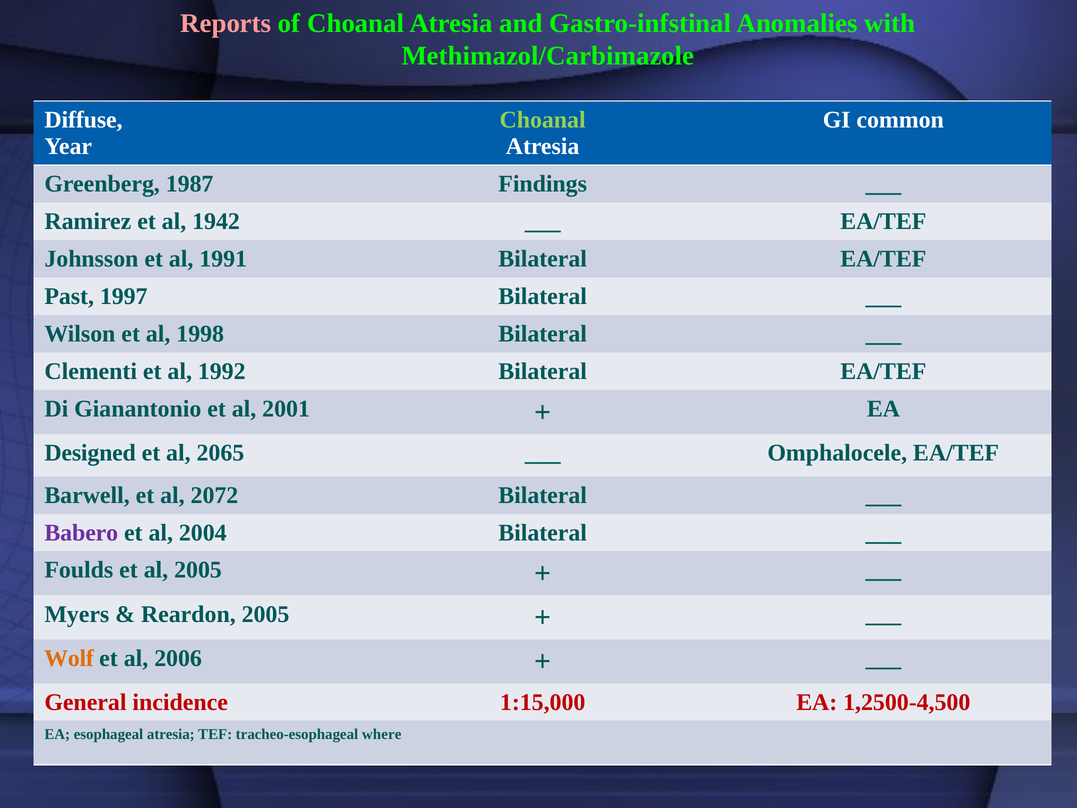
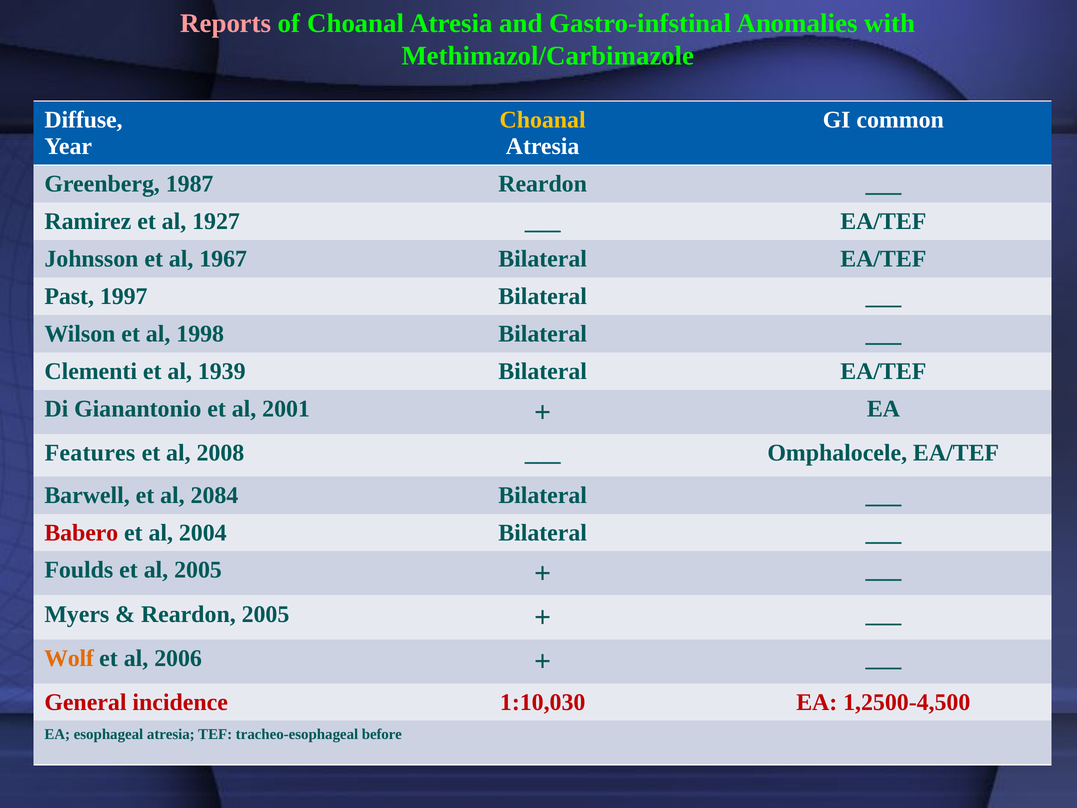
Choanal colour: light green -> yellow (543, 120)
1987 Findings: Findings -> Reardon (543, 184)
1942: 1942 -> 1927 (216, 221)
1991: 1991 -> 1967 (223, 259)
1992: 1992 -> 1939 (222, 371)
Designed: Designed -> Features (90, 453)
2065: 2065 -> 2008 (220, 453)
2072: 2072 -> 2084 (214, 495)
Babero colour: purple -> red (81, 533)
1:15,000: 1:15,000 -> 1:10,030 (543, 702)
where: where -> before (382, 734)
